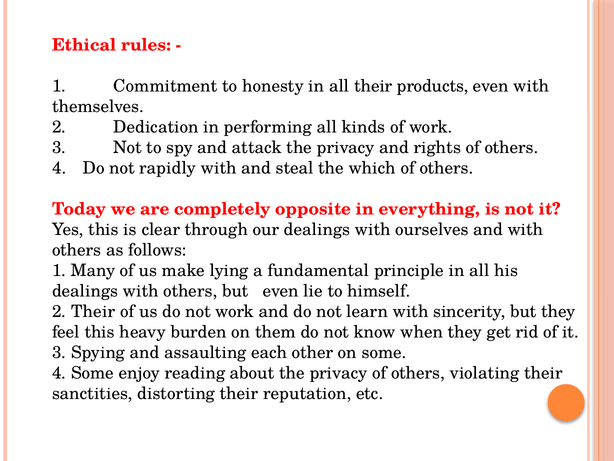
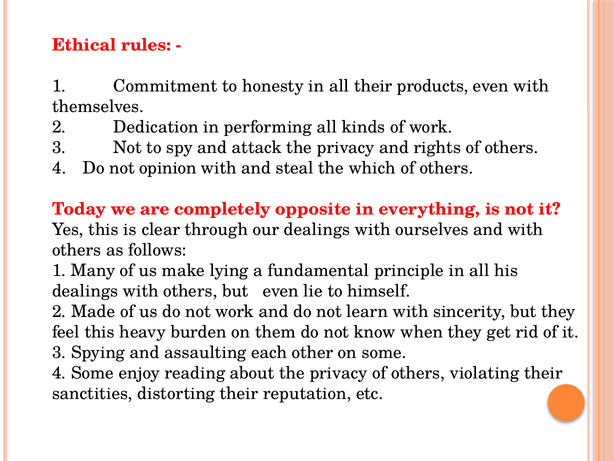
rapidly: rapidly -> opinion (168, 168)
2 Their: Their -> Made (93, 311)
